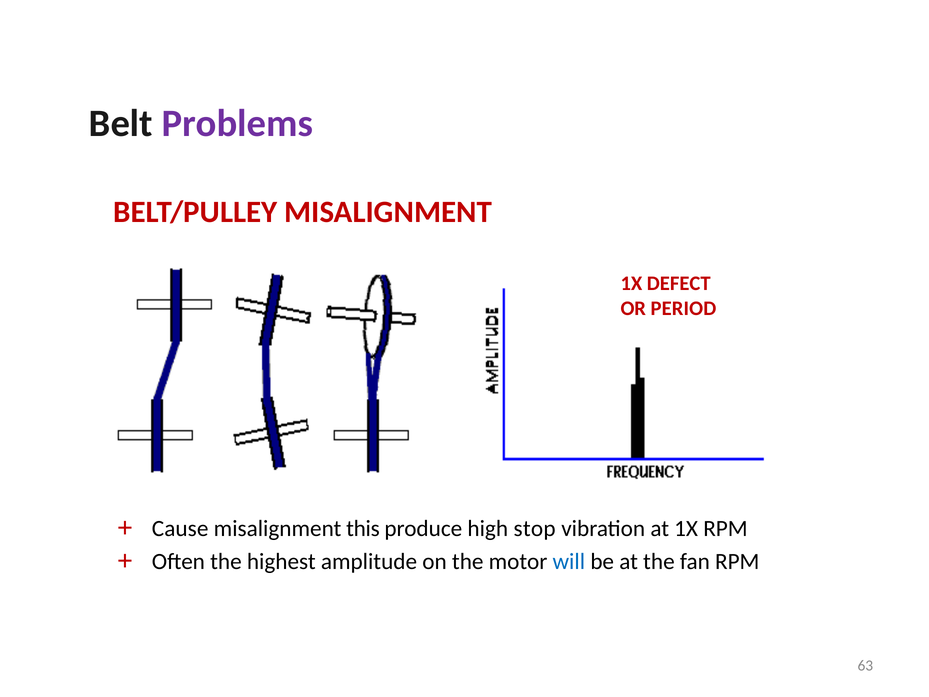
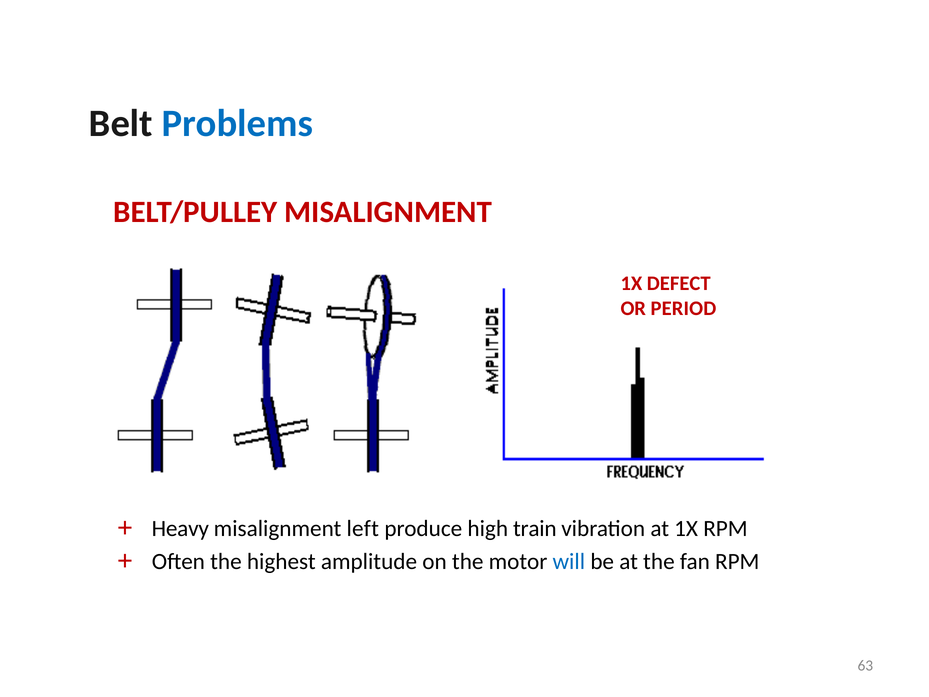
Problems colour: purple -> blue (237, 123)
Cause: Cause -> Heavy (180, 529)
this: this -> left (363, 529)
stop: stop -> train (535, 529)
